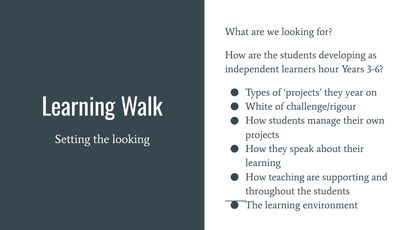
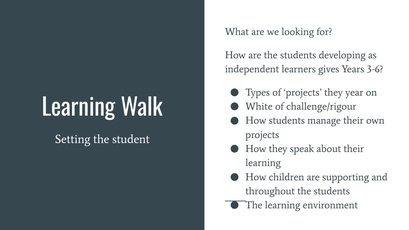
hour: hour -> gives (329, 69)
the looking: looking -> student (131, 139)
teaching: teaching -> children (286, 177)
